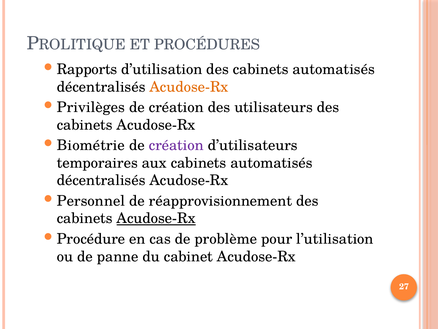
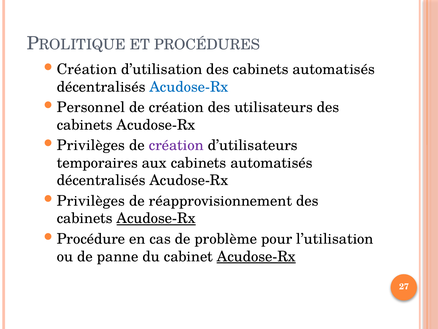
Rapports: Rapports -> Création (87, 69)
Acudose-Rx colour: orange -> blue (189, 87)
Privilèges: Privilèges -> Personnel (91, 107)
Biométrie: Biométrie -> Privilèges (91, 145)
Personnel: Personnel -> Privilèges (91, 201)
Acudose-Rx underline: none -> present (256, 256)
